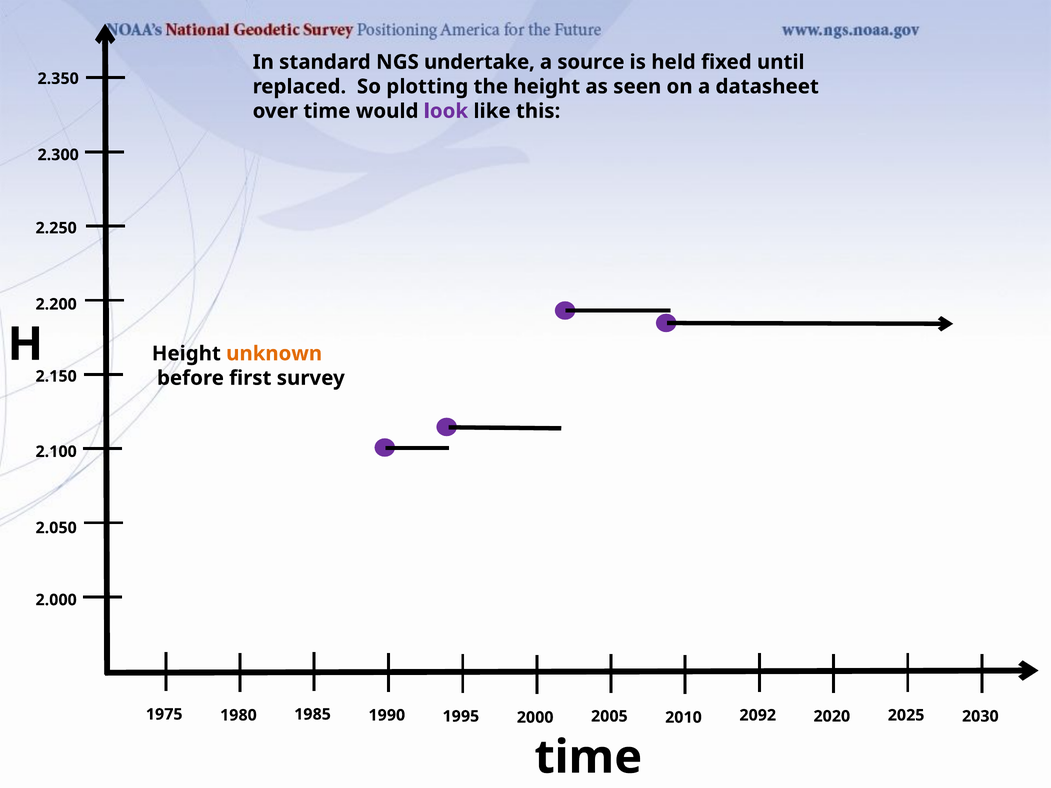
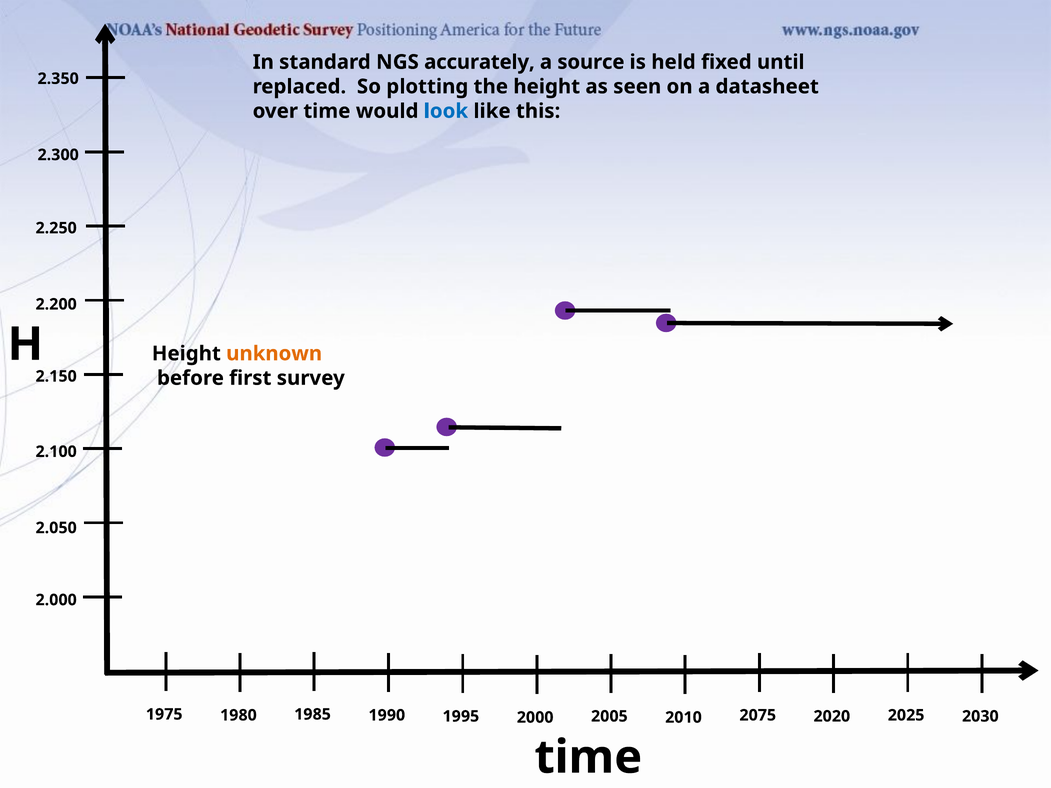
undertake: undertake -> accurately (479, 62)
look colour: purple -> blue (446, 111)
2092: 2092 -> 2075 (758, 715)
